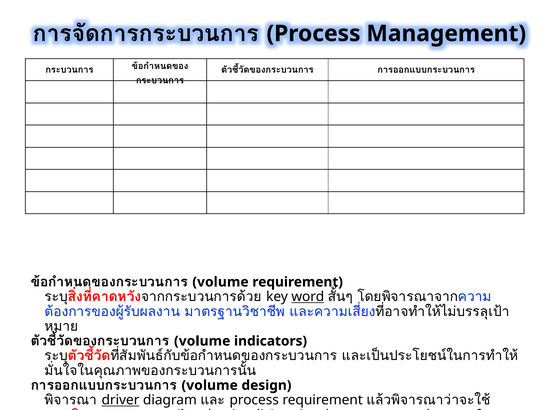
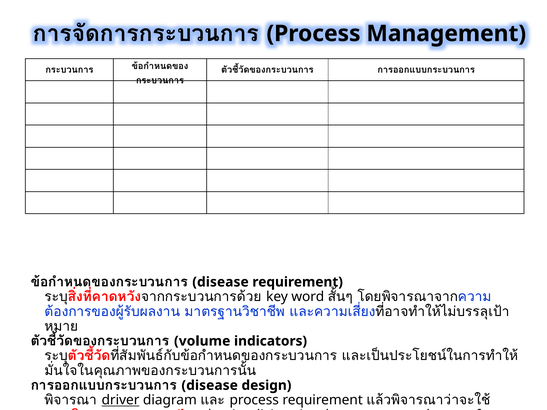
volume: volume -> disease (220, 282)
word underline: present -> none (308, 297)
volume: volume -> disease (210, 386)
